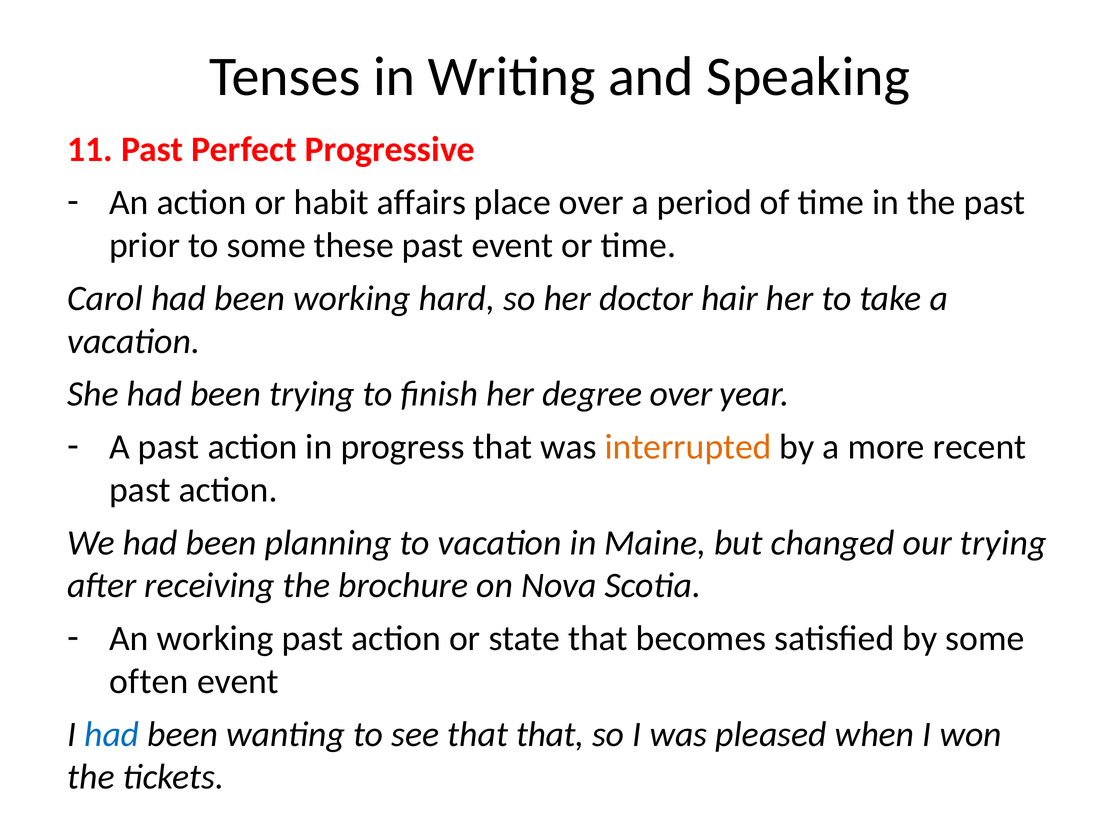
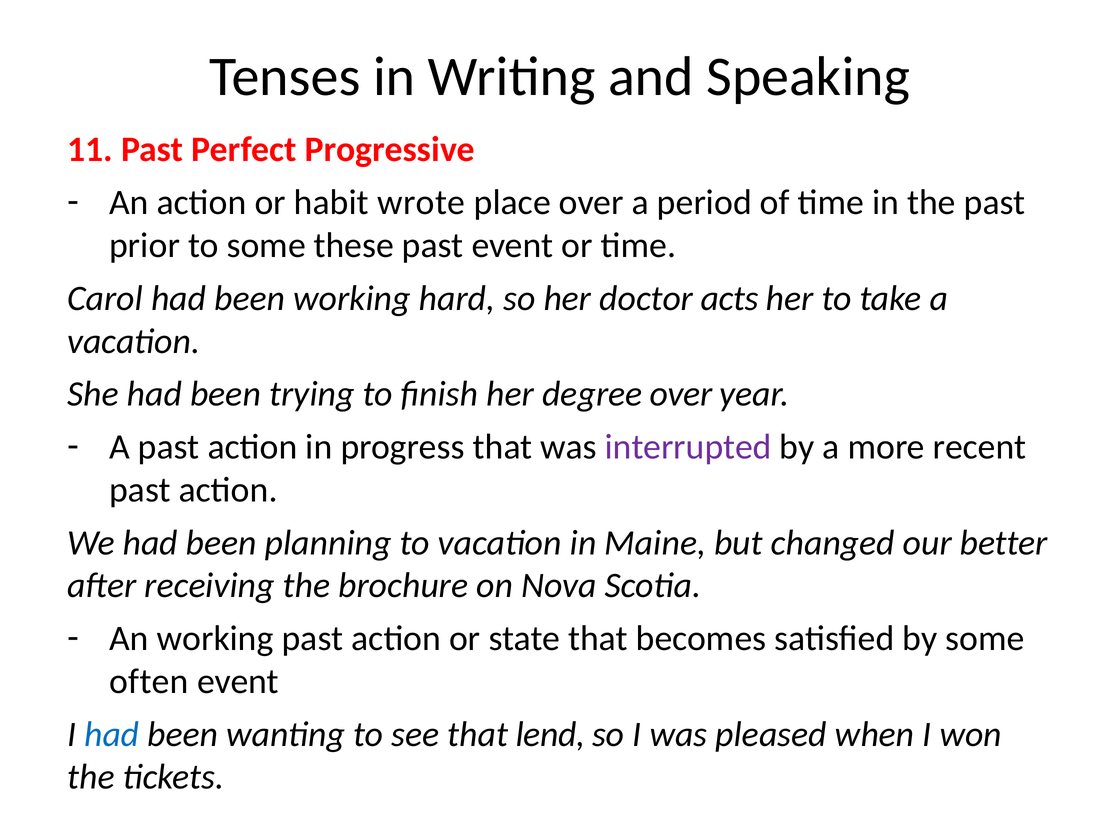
affairs: affairs -> wrote (421, 203)
hair: hair -> acts (730, 298)
interrupted colour: orange -> purple (688, 447)
our trying: trying -> better (1004, 543)
that that: that -> lend (550, 734)
